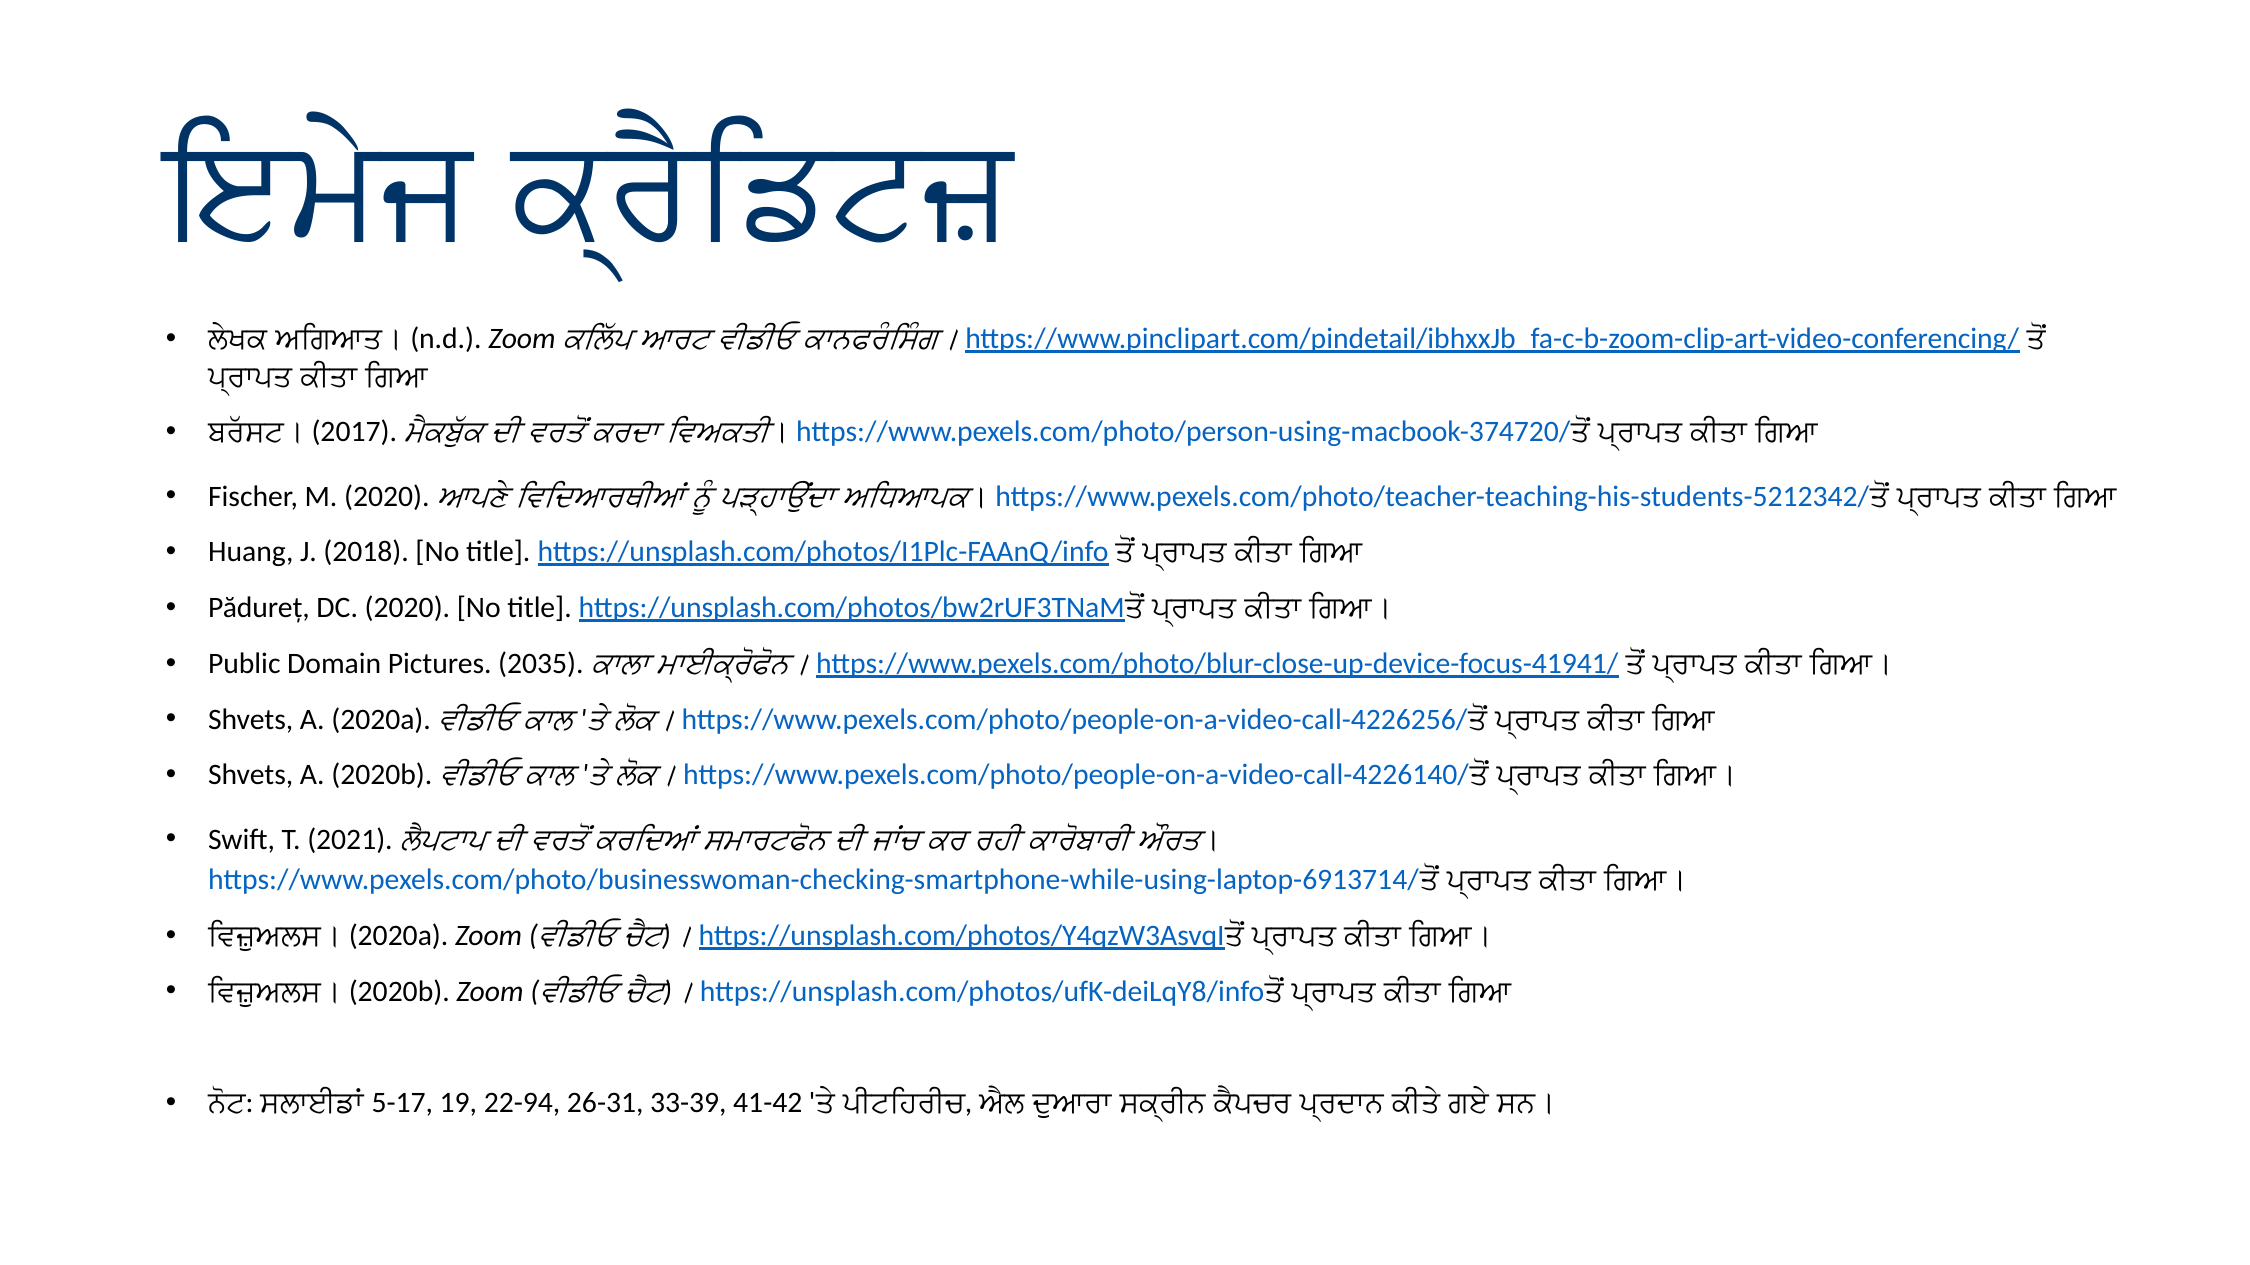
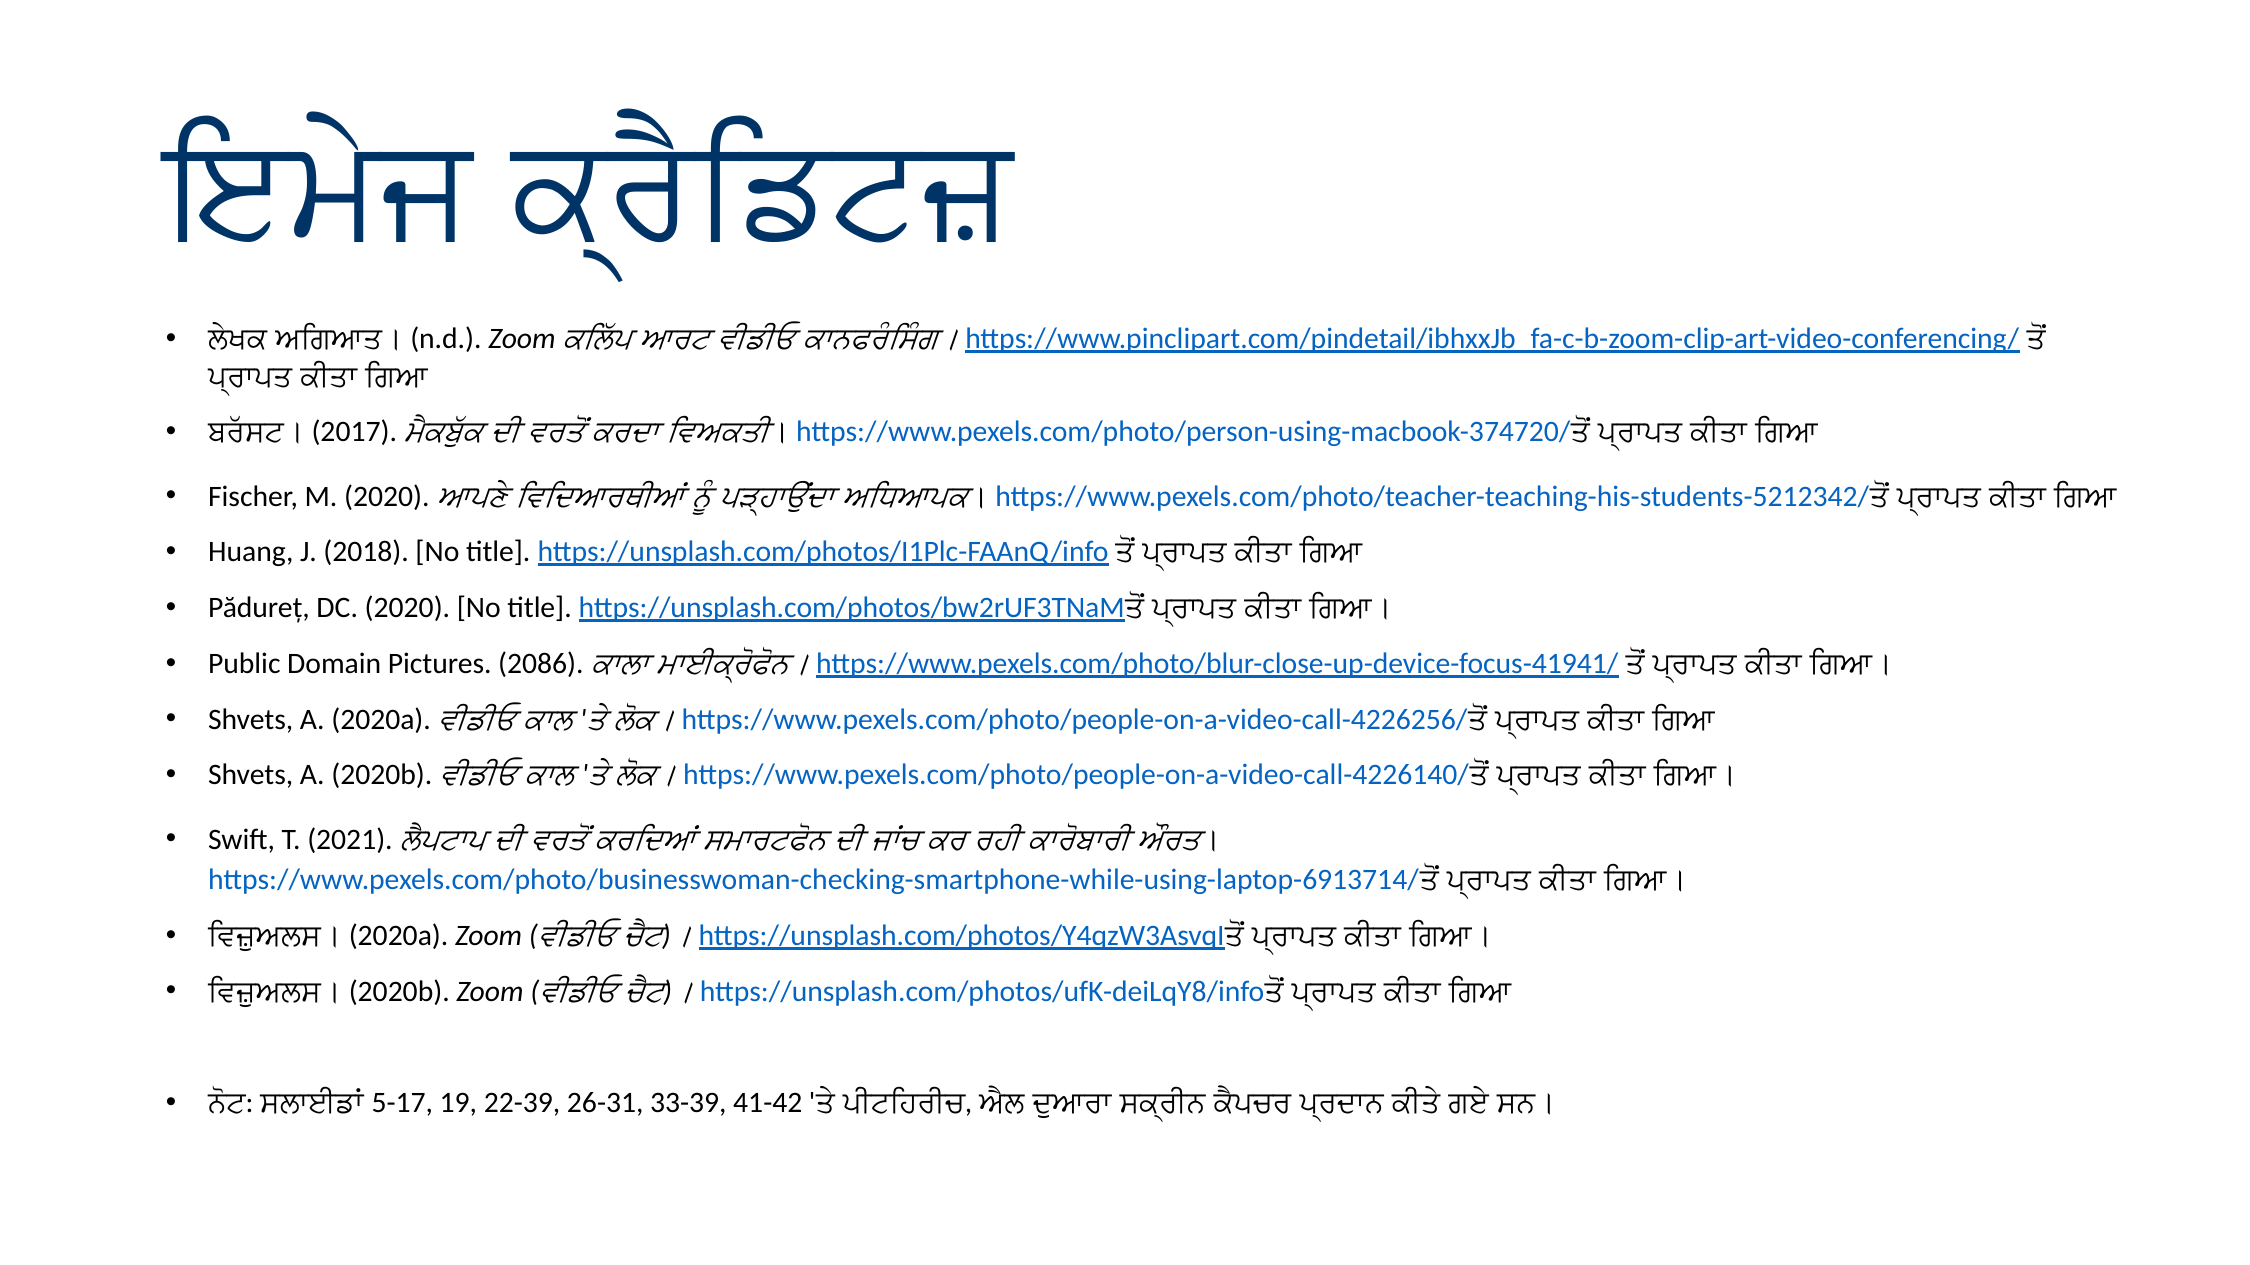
2035: 2035 -> 2086 (541, 664)
22-94: 22-94 -> 22-39 (522, 1103)
